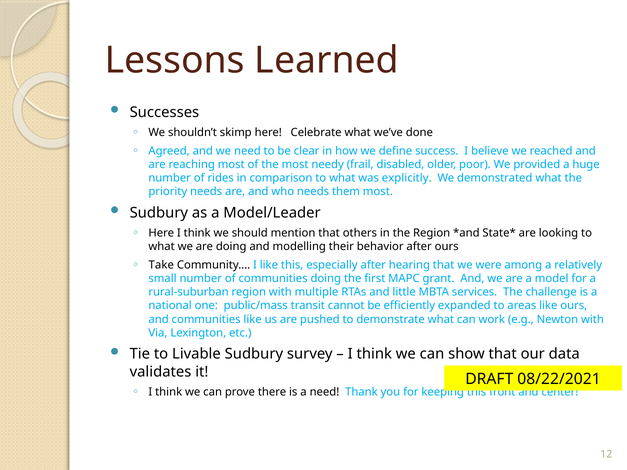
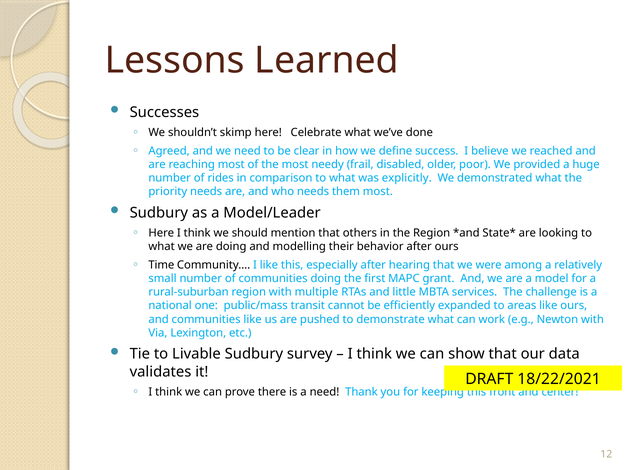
Take: Take -> Time (161, 265)
08/22/2021: 08/22/2021 -> 18/22/2021 (559, 379)
